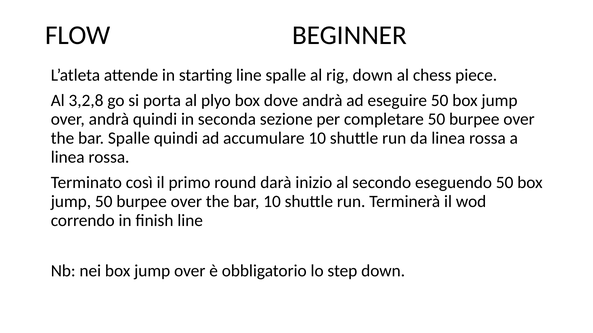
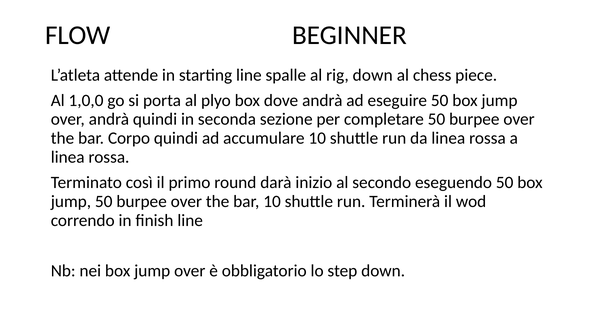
3,2,8: 3,2,8 -> 1,0,0 (86, 100)
bar Spalle: Spalle -> Corpo (129, 139)
